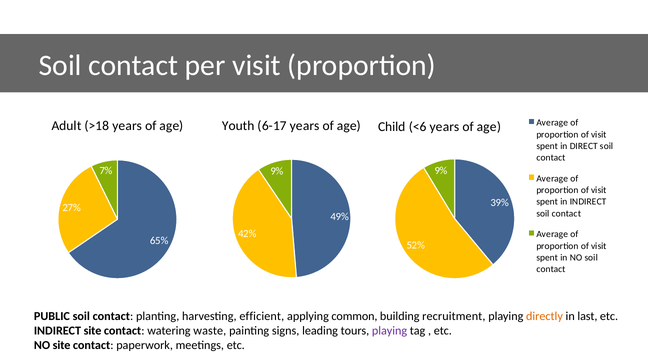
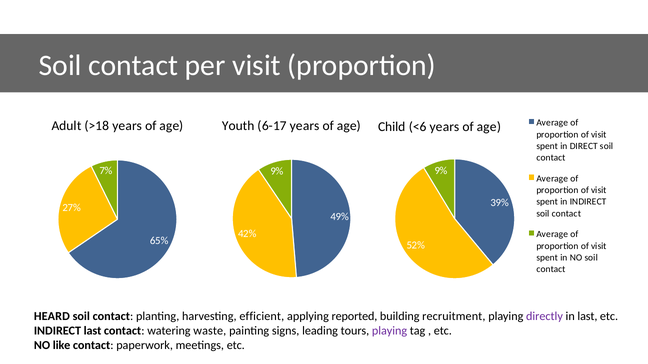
PUBLIC: PUBLIC -> HEARD (52, 317)
common: common -> reported (354, 317)
directly colour: orange -> purple (544, 317)
INDIRECT site: site -> last (93, 331)
NO site: site -> like (62, 346)
